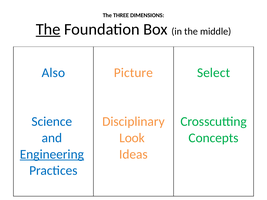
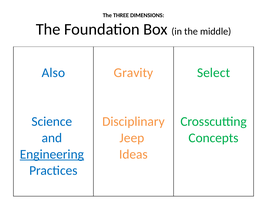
The underline: present -> none (48, 29)
Picture: Picture -> Gravity (133, 73)
Look: Look -> Jeep (132, 138)
